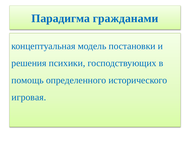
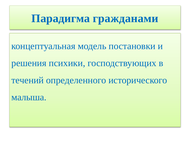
помощь: помощь -> течений (28, 80)
игровая: игровая -> малыша (29, 98)
